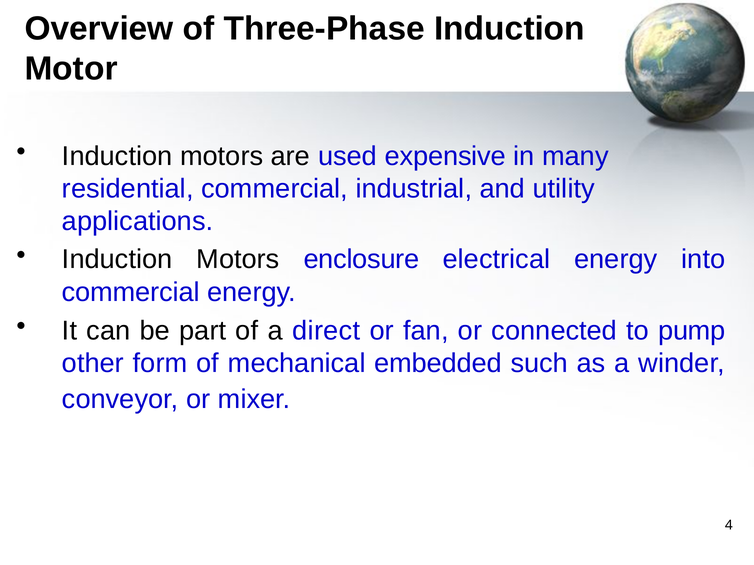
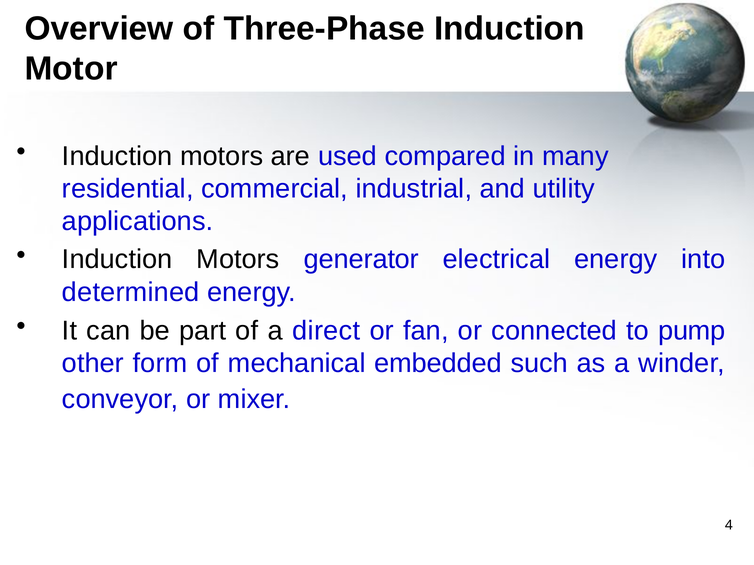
expensive: expensive -> compared (445, 156)
enclosure: enclosure -> generator (361, 260)
commercial: commercial -> determined (131, 292)
